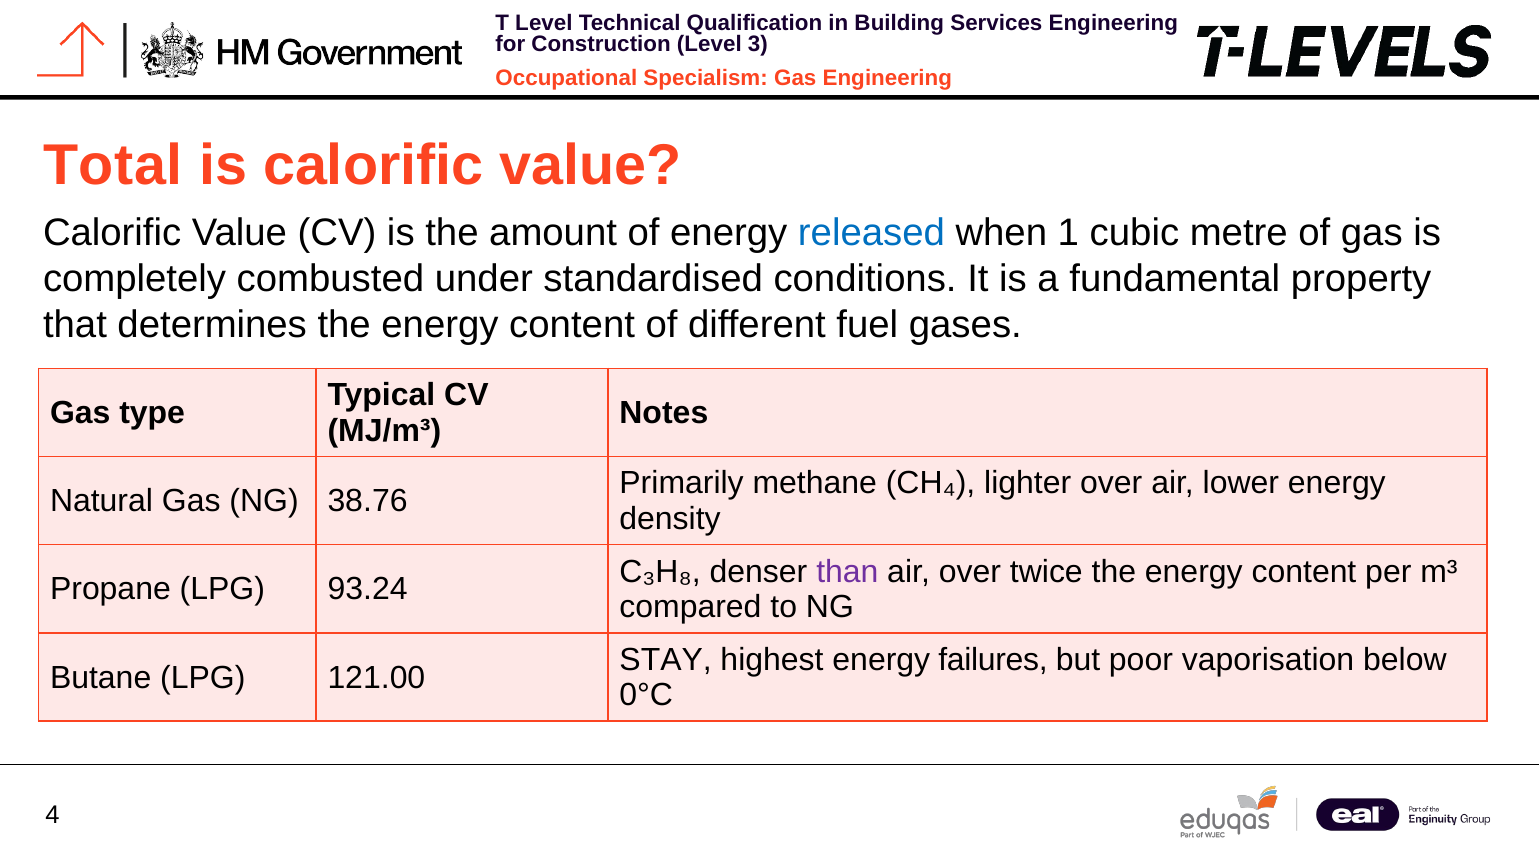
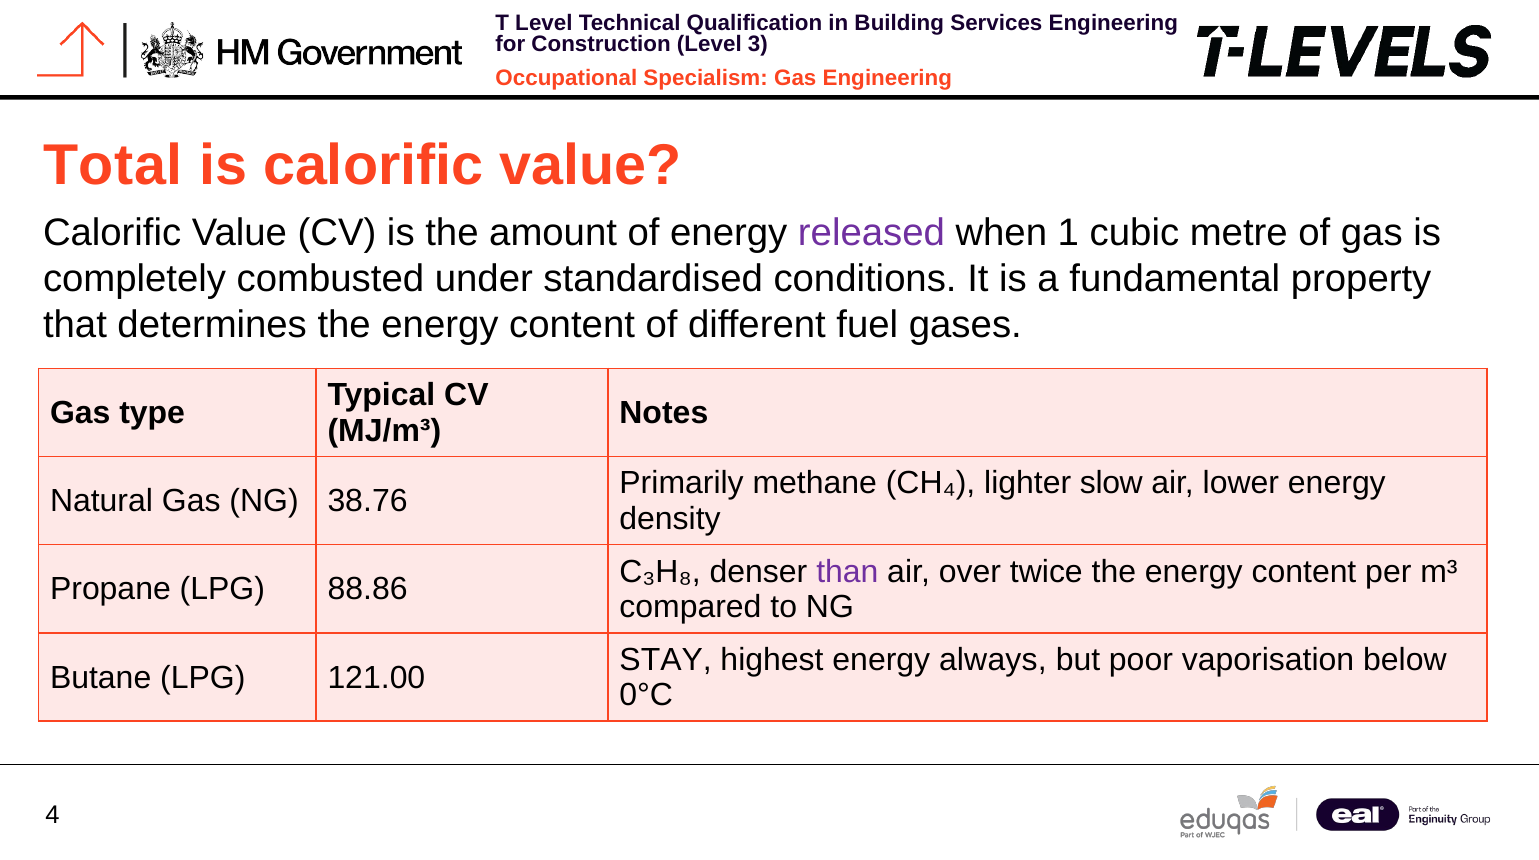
released colour: blue -> purple (871, 233)
lighter over: over -> slow (1111, 483)
93.24: 93.24 -> 88.86 (368, 589)
failures: failures -> always (993, 660)
